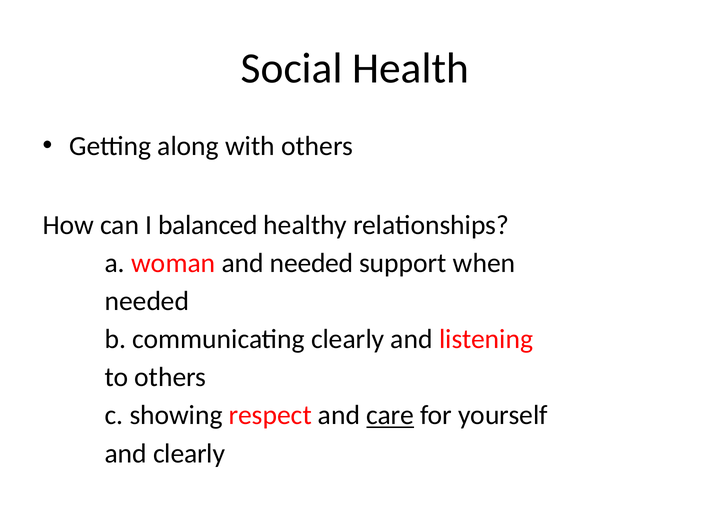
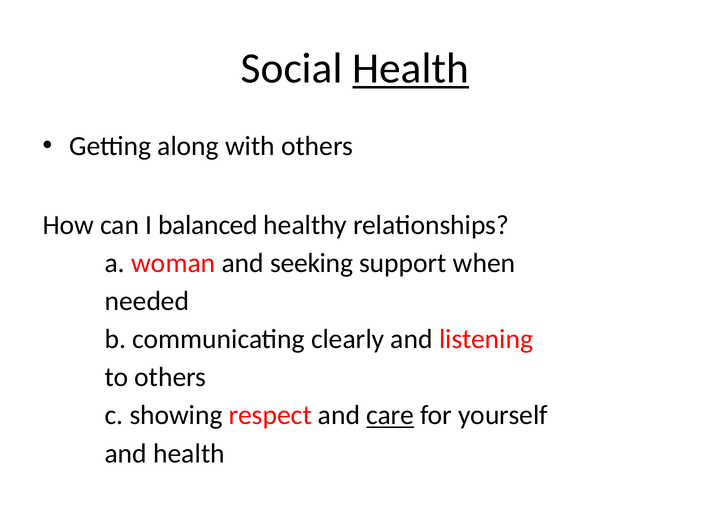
Health underline: none -> present (411, 69)
and needed: needed -> seeking (312, 263)
and clearly: clearly -> health (189, 454)
